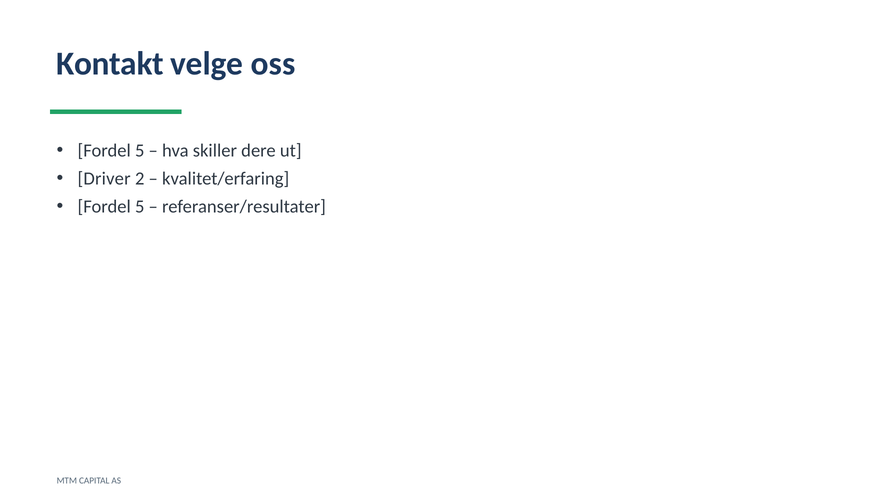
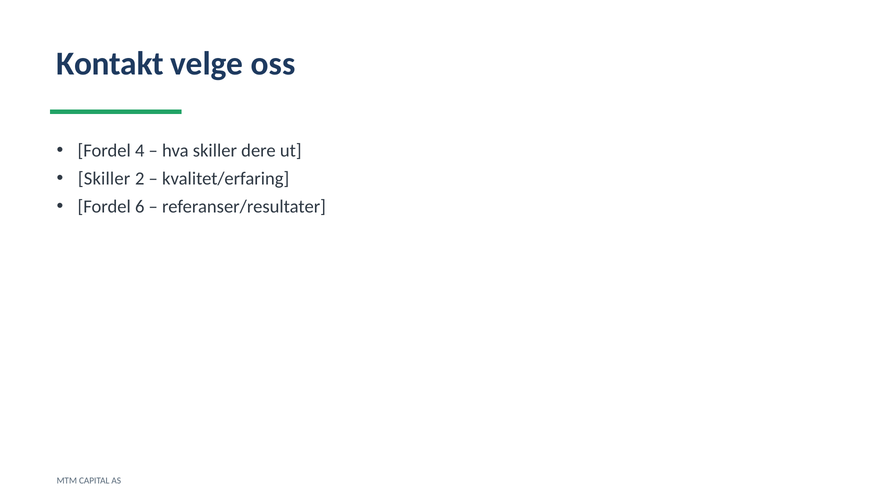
5: 5 -> 4 (140, 151)
Driver: Driver -> Skiller (104, 179)
5: 5 -> 6 (140, 207)
